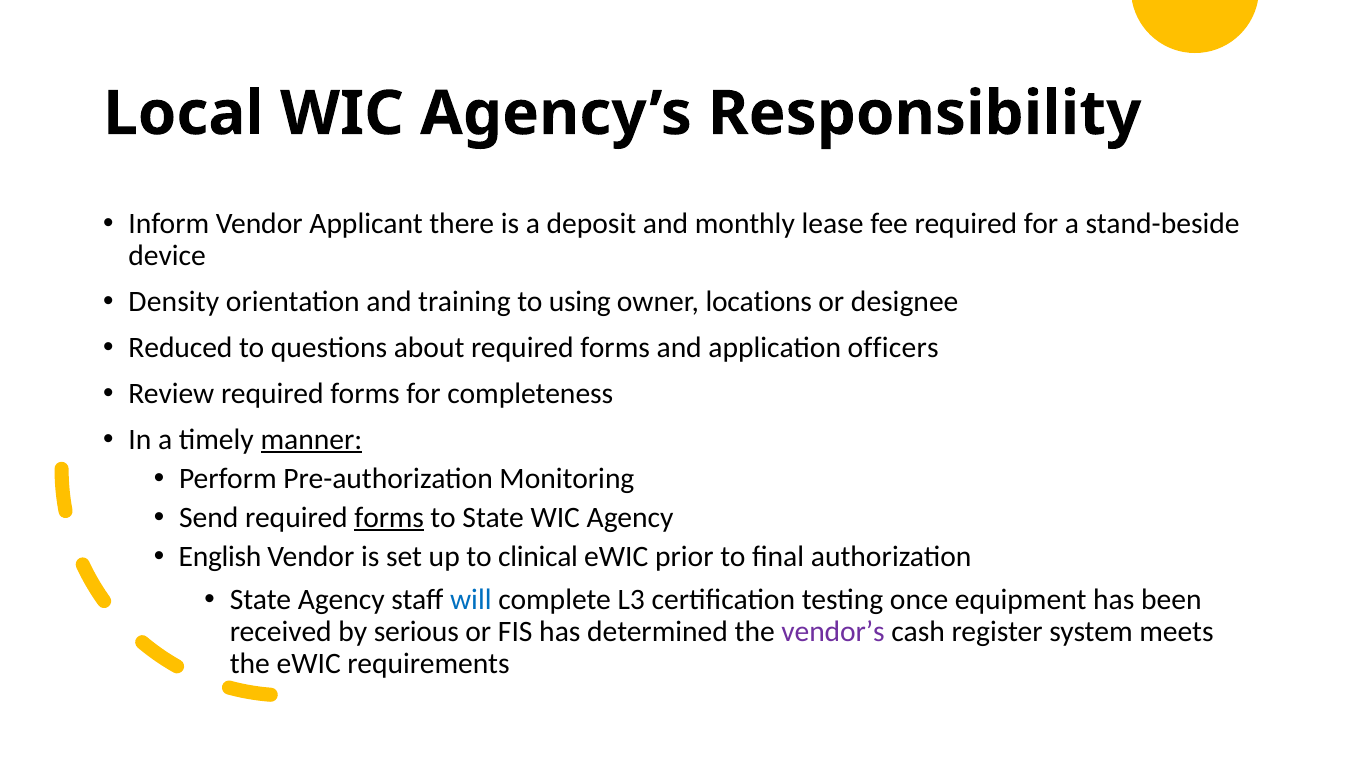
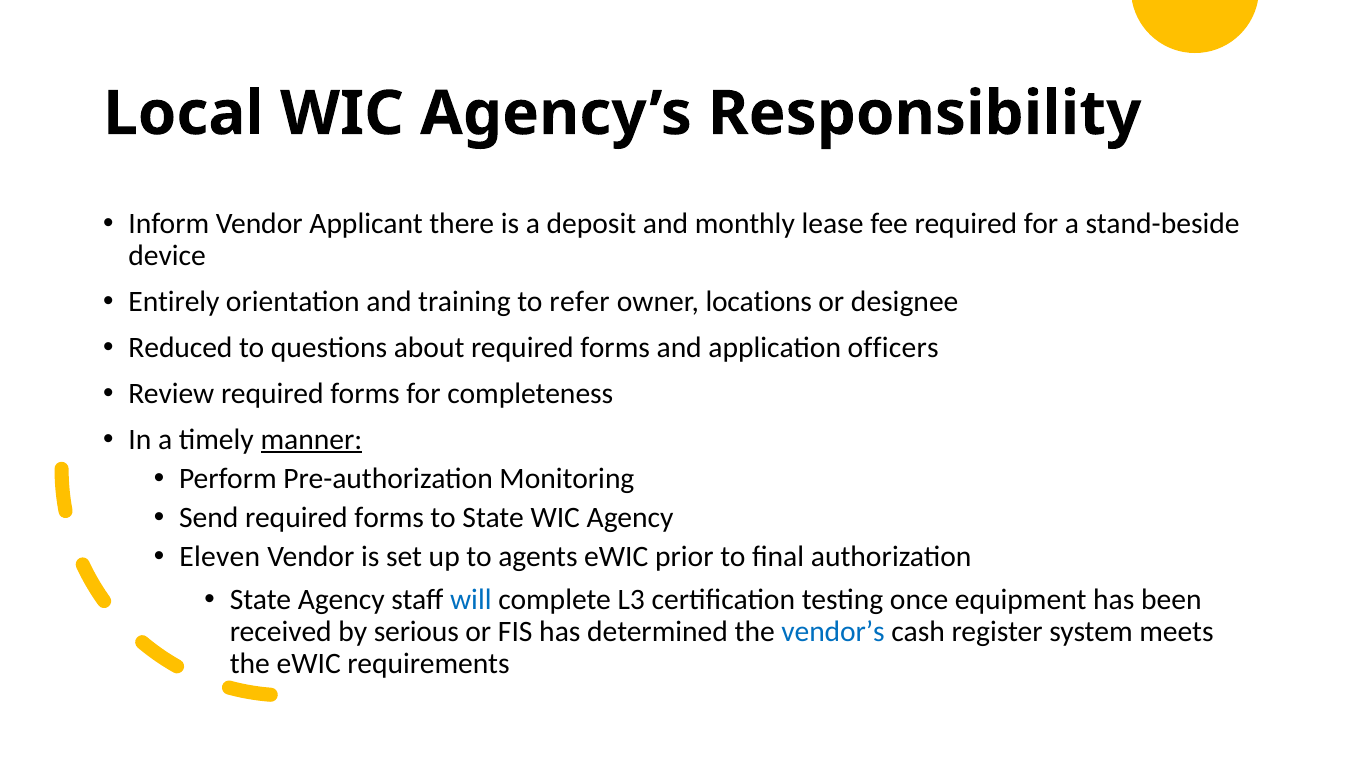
Density: Density -> Entirely (174, 301)
using: using -> refer (580, 301)
forms underline: present -> none (389, 517)
English: English -> Eleven (220, 556)
clinical: clinical -> agents (538, 556)
vendor’s colour: purple -> blue (833, 632)
